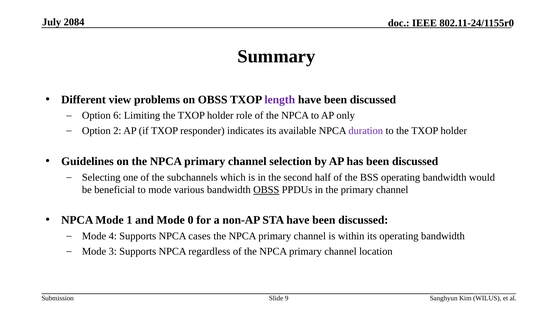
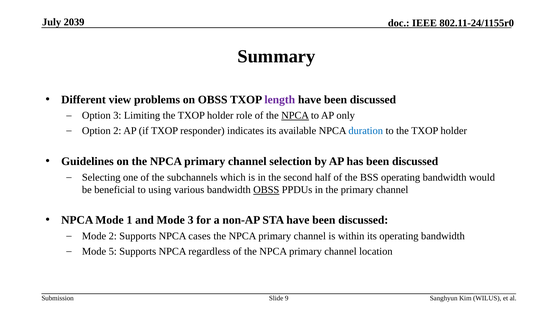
2084: 2084 -> 2039 (74, 22)
Option 6: 6 -> 3 (117, 116)
NPCA underline: none -> present (295, 116)
duration colour: purple -> blue (366, 131)
to mode: mode -> using (160, 190)
Mode 0: 0 -> 3 (191, 220)
Mode 4: 4 -> 2 (113, 236)
3: 3 -> 5 (113, 251)
